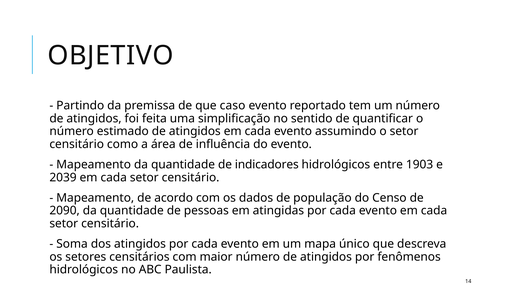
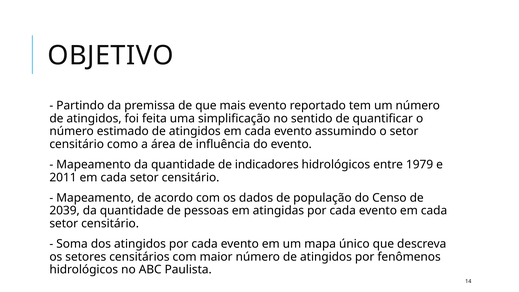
caso: caso -> mais (233, 106)
1903: 1903 -> 1979 (420, 165)
2039: 2039 -> 2011 (63, 177)
2090: 2090 -> 2039 (65, 211)
